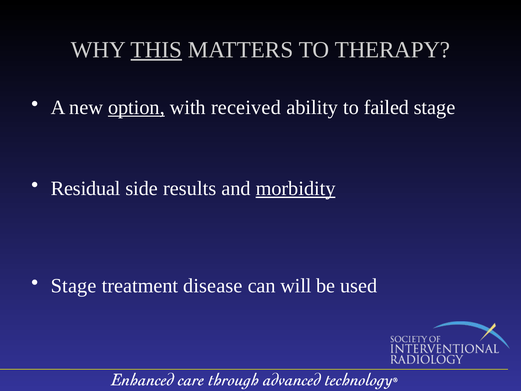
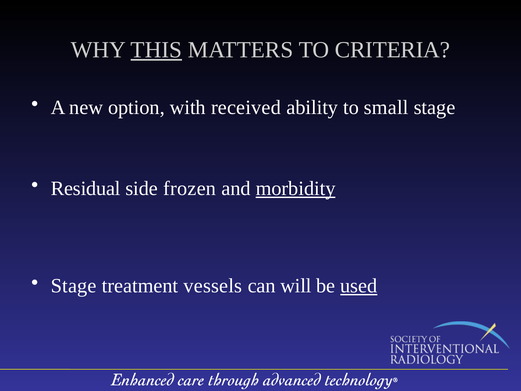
THERAPY: THERAPY -> CRITERIA (392, 50)
option underline: present -> none (136, 107)
failed: failed -> small (386, 107)
results: results -> frozen (190, 188)
disease: disease -> vessels (213, 286)
used underline: none -> present (359, 286)
